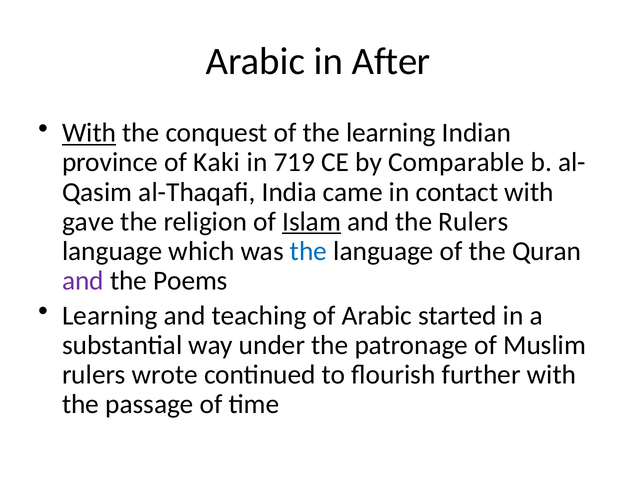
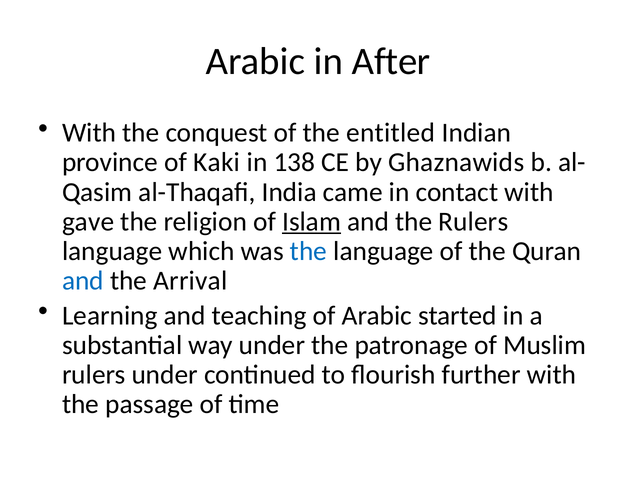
With underline: present -> none (89, 133)
the learning: learning -> entitled (391, 133)
719: 719 -> 138 (294, 162)
Comparable: Comparable -> Ghaznawids (456, 162)
and colour: purple -> blue (83, 281)
Poems: Poems -> Arrival (190, 281)
rulers wrote: wrote -> under (165, 375)
